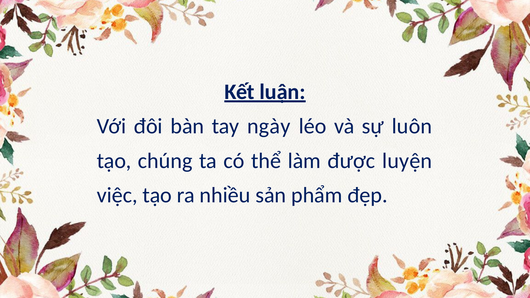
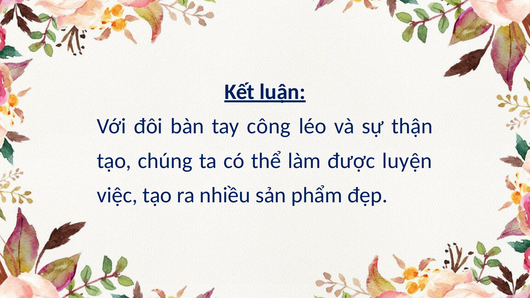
ngày: ngày -> công (269, 126)
luôn: luôn -> thận (412, 126)
